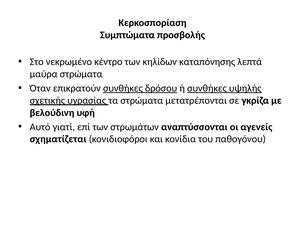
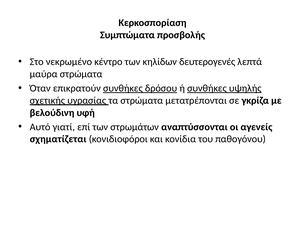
καταπόνησης: καταπόνησης -> δευτερογενές (207, 62)
